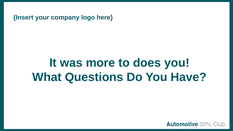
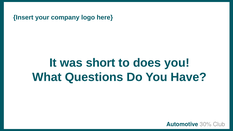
more: more -> short (101, 63)
